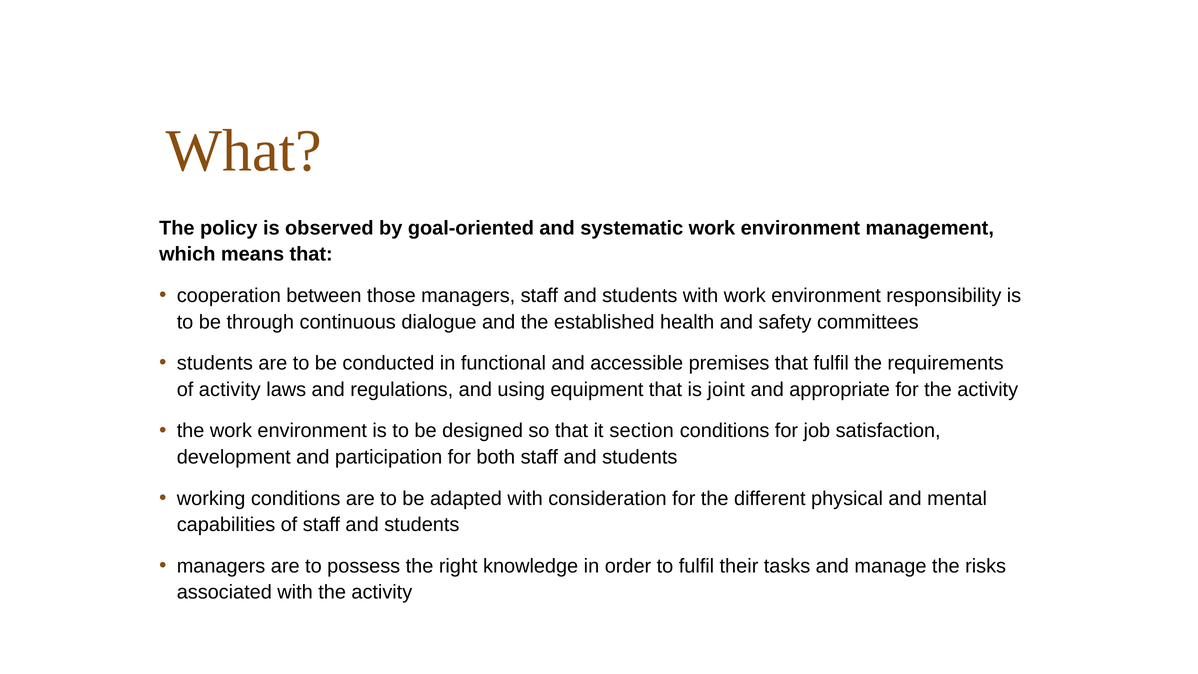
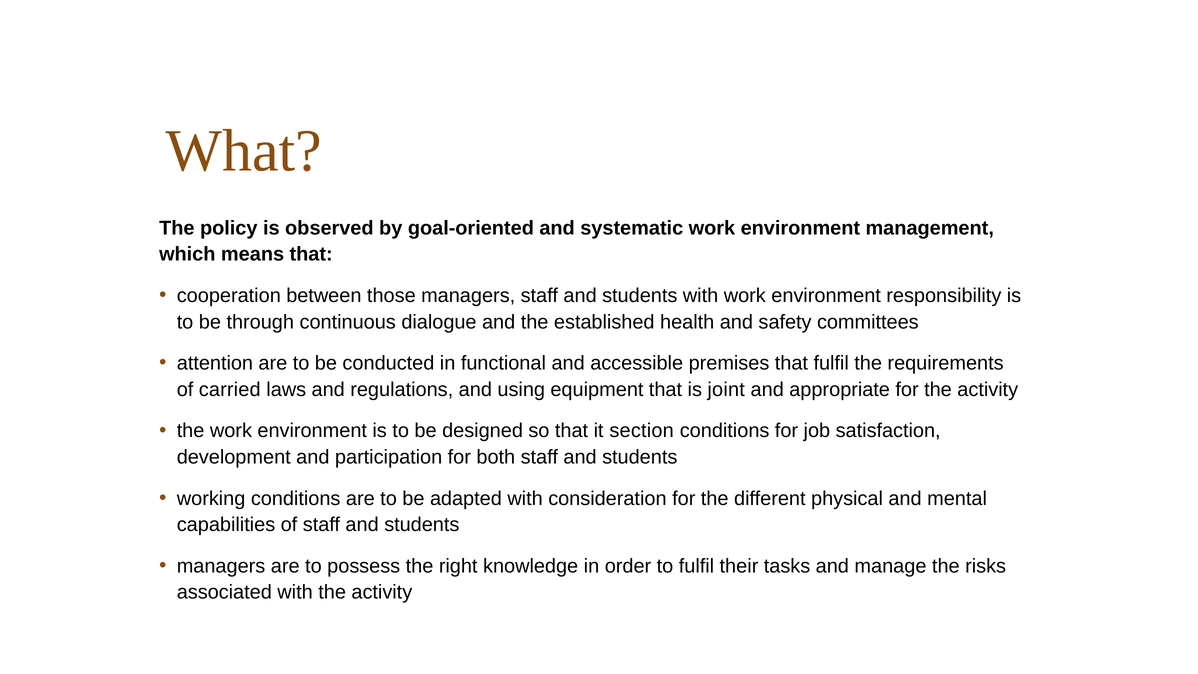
students: students -> attention (215, 363)
of activity: activity -> carried (230, 389)
